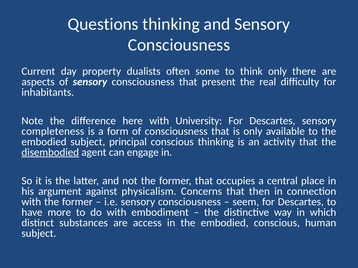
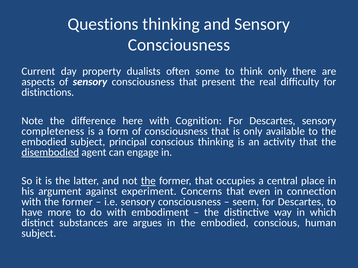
inhabitants: inhabitants -> distinctions (48, 92)
University: University -> Cognition (199, 121)
the underline: none -> present (148, 181)
physicalism: physicalism -> experiment (149, 192)
then: then -> even (259, 192)
access: access -> argues (147, 223)
